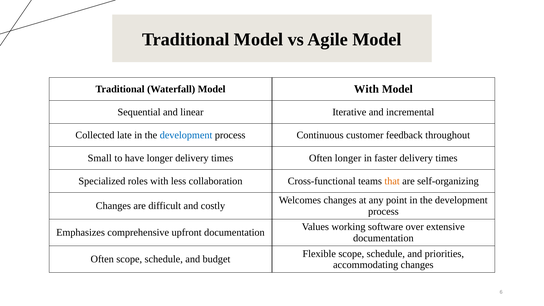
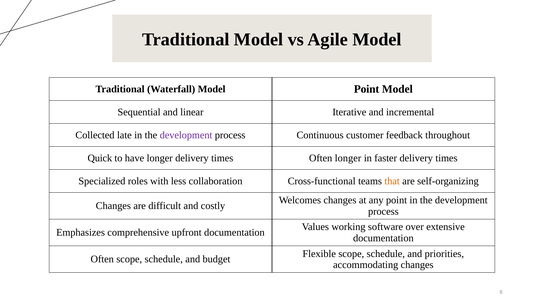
Model With: With -> Point (367, 89)
development colour: blue -> purple (186, 135)
Small: Small -> Quick (100, 158)
